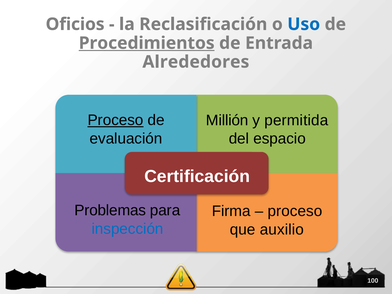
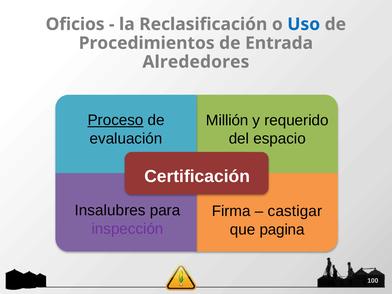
Procedimientos underline: present -> none (147, 43)
permitida: permitida -> requerido (296, 120)
Problemas: Problemas -> Insalubres (110, 210)
proceso: proceso -> castigar (295, 211)
inspección colour: blue -> purple (128, 229)
auxilio: auxilio -> pagina (282, 230)
